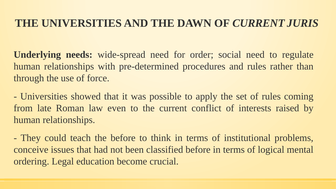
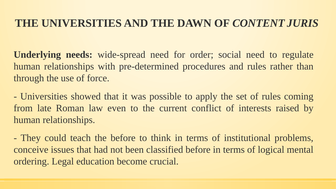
OF CURRENT: CURRENT -> CONTENT (259, 23)
